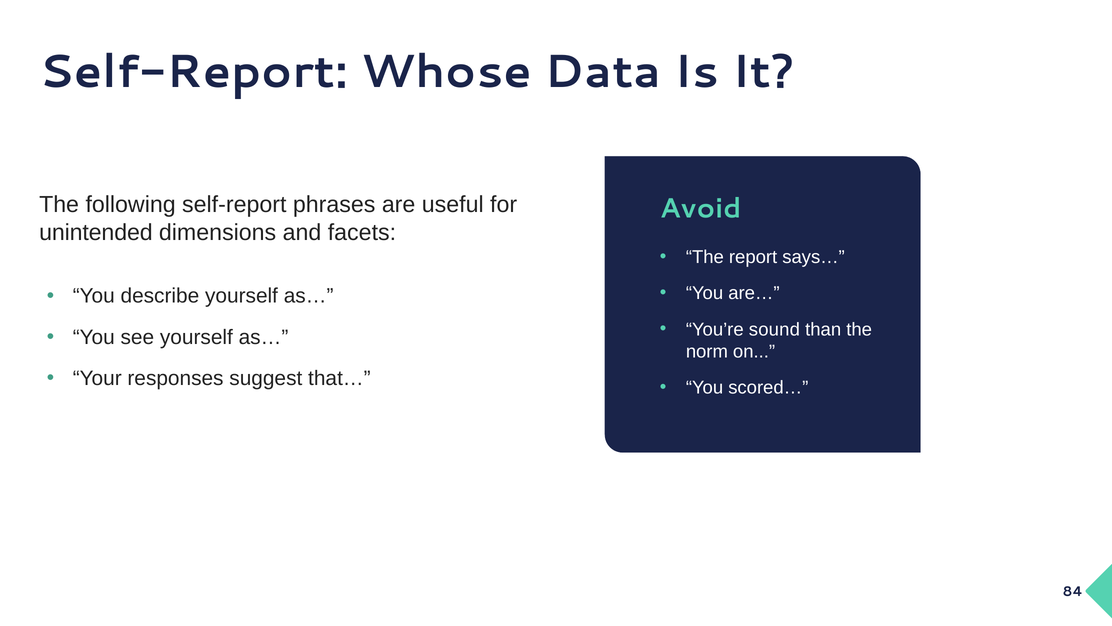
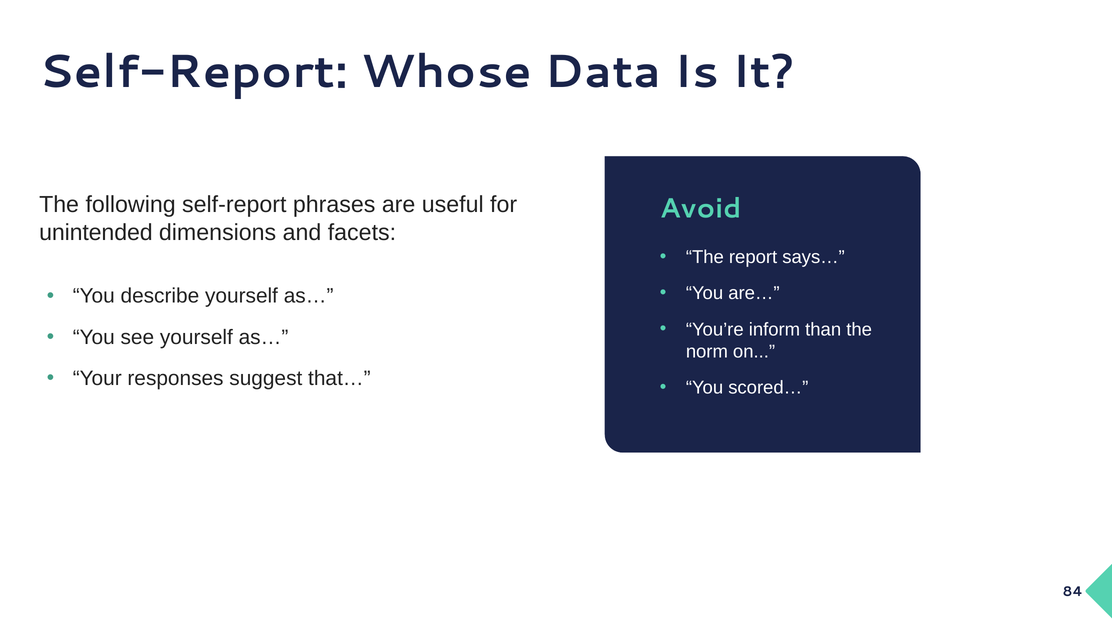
sound: sound -> inform (774, 329)
